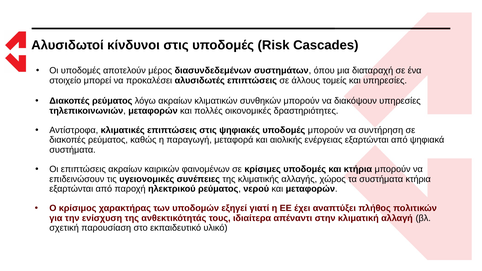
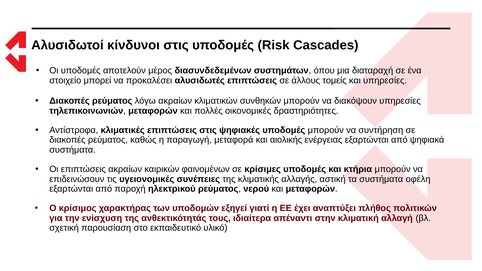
χώρος: χώρος -> αστική (333, 179)
συστήματα κτήρια: κτήρια -> οφέλη (418, 179)
